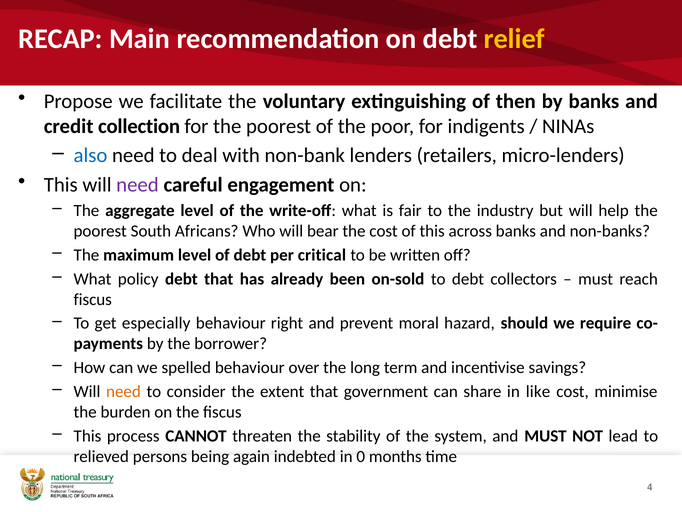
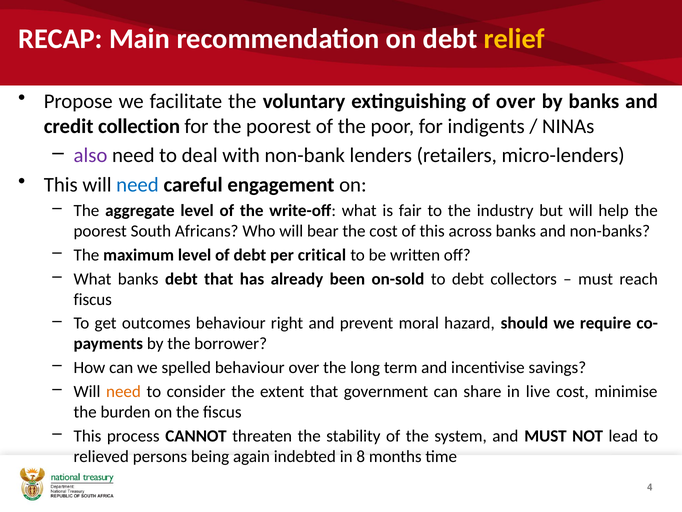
of then: then -> over (516, 101)
also colour: blue -> purple (91, 155)
need colour: purple -> blue (137, 185)
What policy: policy -> banks (138, 279)
especially: especially -> outcomes (156, 323)
like: like -> live (538, 391)
0: 0 -> 8 (361, 456)
